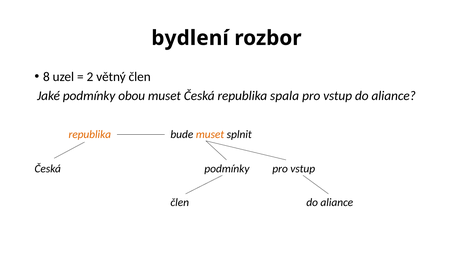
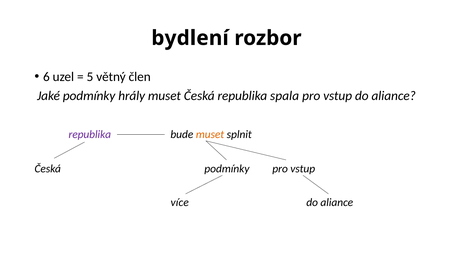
8: 8 -> 6 (46, 77)
2: 2 -> 5 (90, 77)
obou: obou -> hrály (132, 96)
republika colour: orange -> purple (90, 134)
člen: člen -> více (180, 202)
